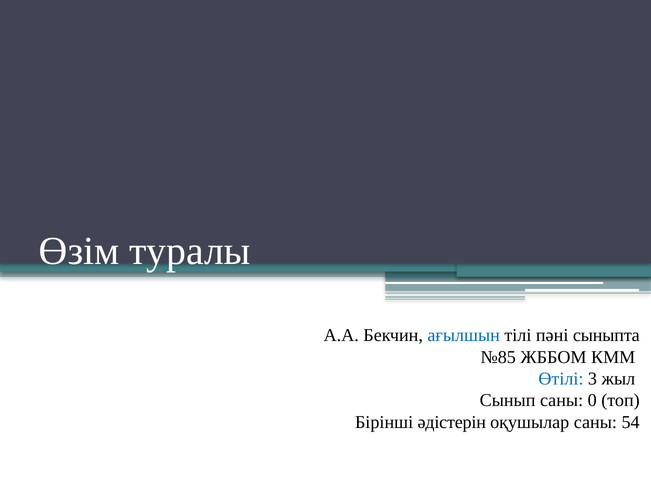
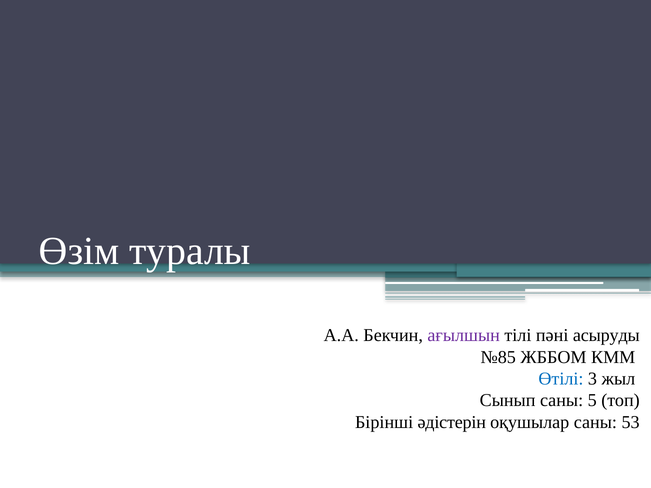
ағылшын colour: blue -> purple (464, 336)
сыныпта: сыныпта -> асыруды (606, 336)
0: 0 -> 5 (592, 401)
54: 54 -> 53 (631, 422)
